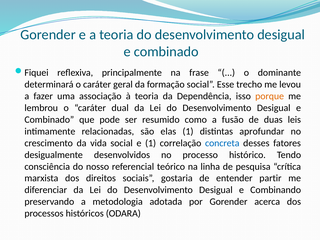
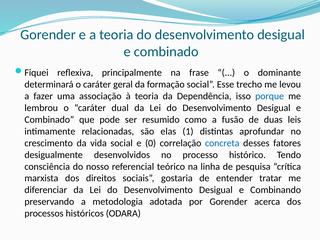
porque colour: orange -> blue (270, 96)
e 1: 1 -> 0 (151, 143)
partir: partir -> tratar (270, 178)
